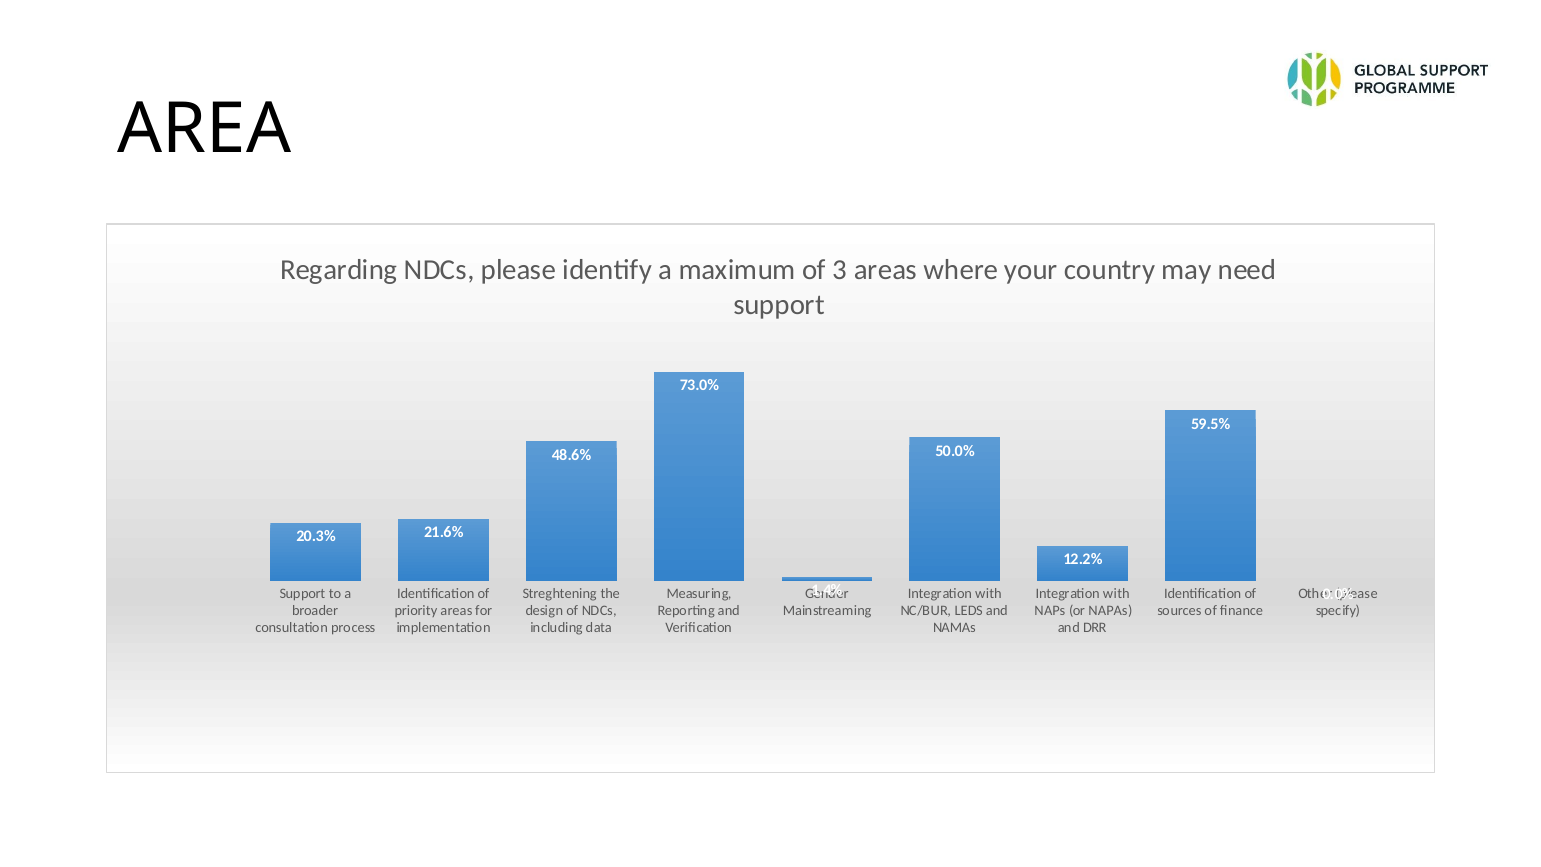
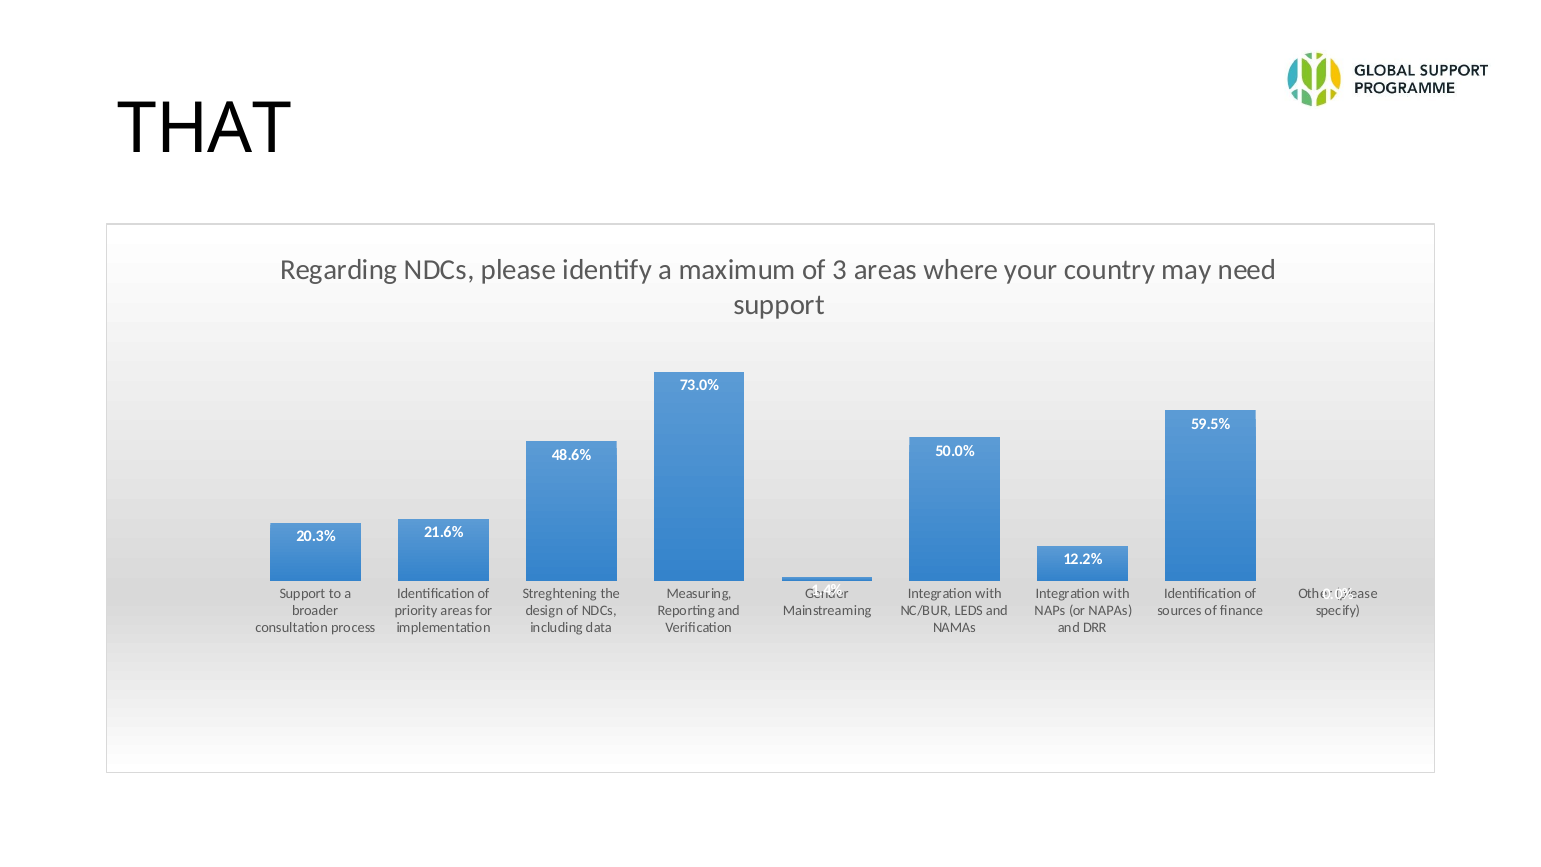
AREA: AREA -> THAT (205, 129)
